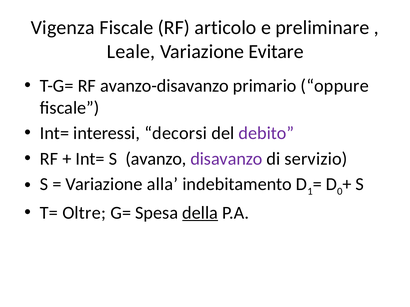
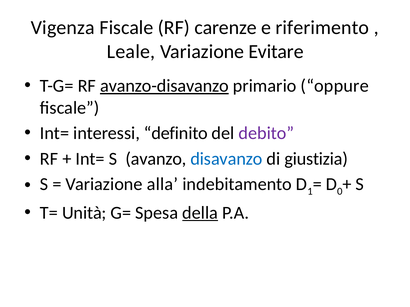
articolo: articolo -> carenze (226, 28)
preliminare: preliminare -> riferimento (322, 28)
avanzo-disavanzo underline: none -> present (164, 86)
decorsi: decorsi -> definito (176, 133)
disavanzo colour: purple -> blue (227, 159)
servizio: servizio -> giustizia (316, 159)
Oltre: Oltre -> Unità (84, 213)
